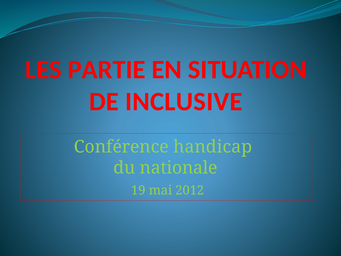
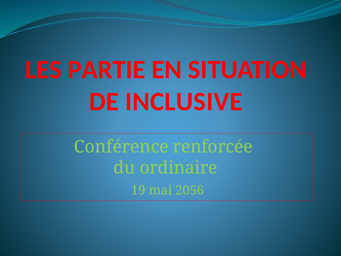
handicap: handicap -> renforcée (213, 147)
nationale: nationale -> ordinaire (179, 168)
2012: 2012 -> 2056 (190, 190)
